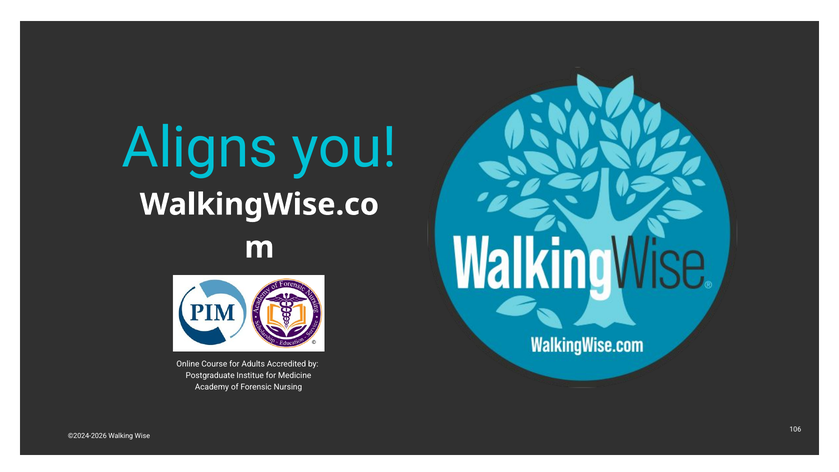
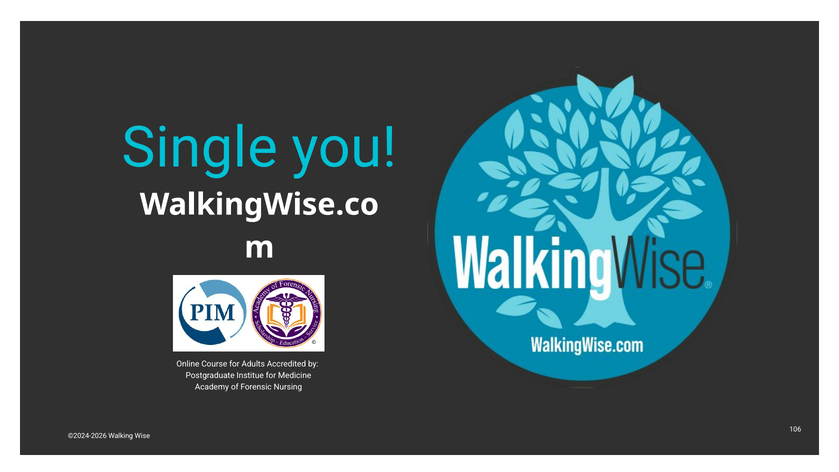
Aligns: Aligns -> Single (200, 148)
